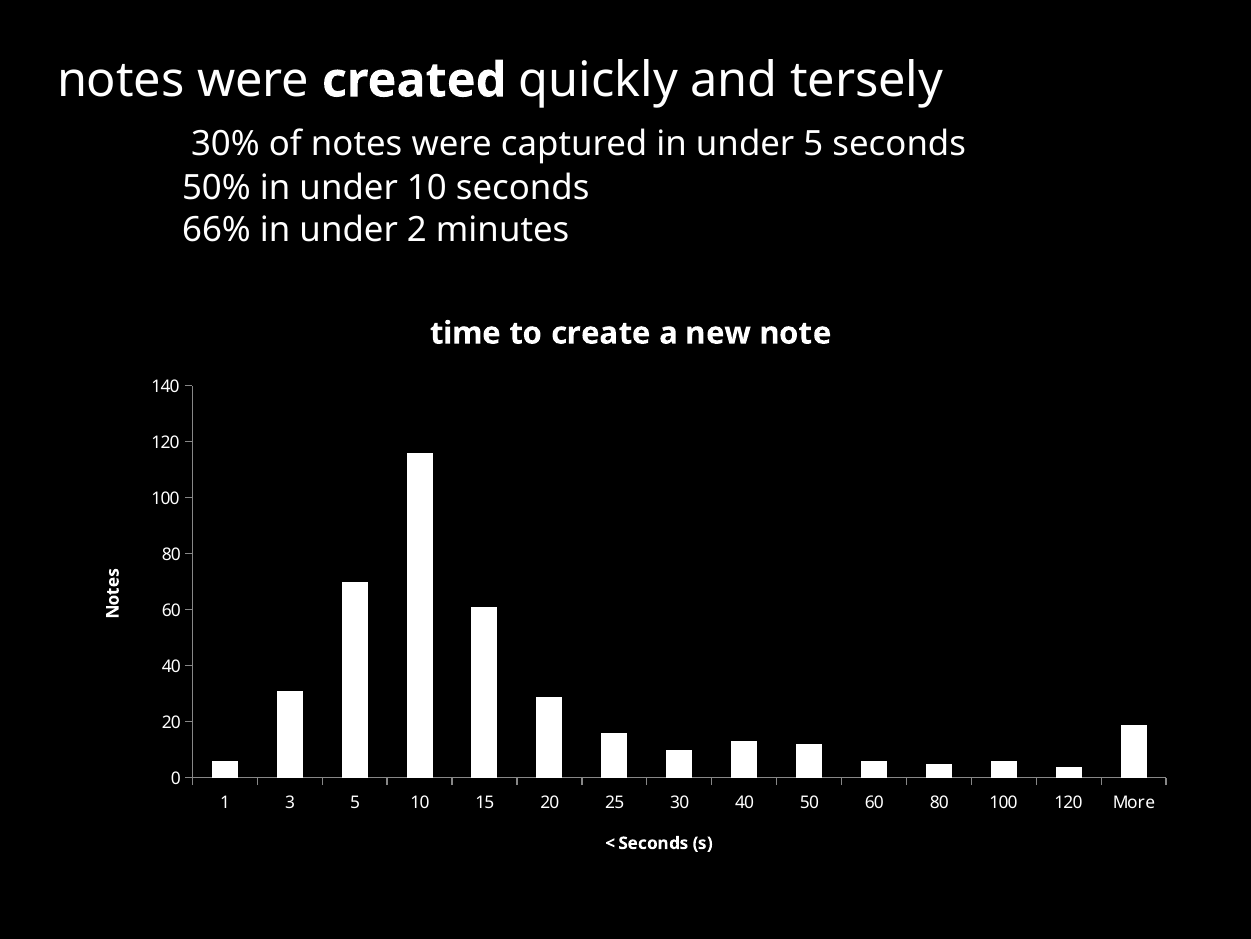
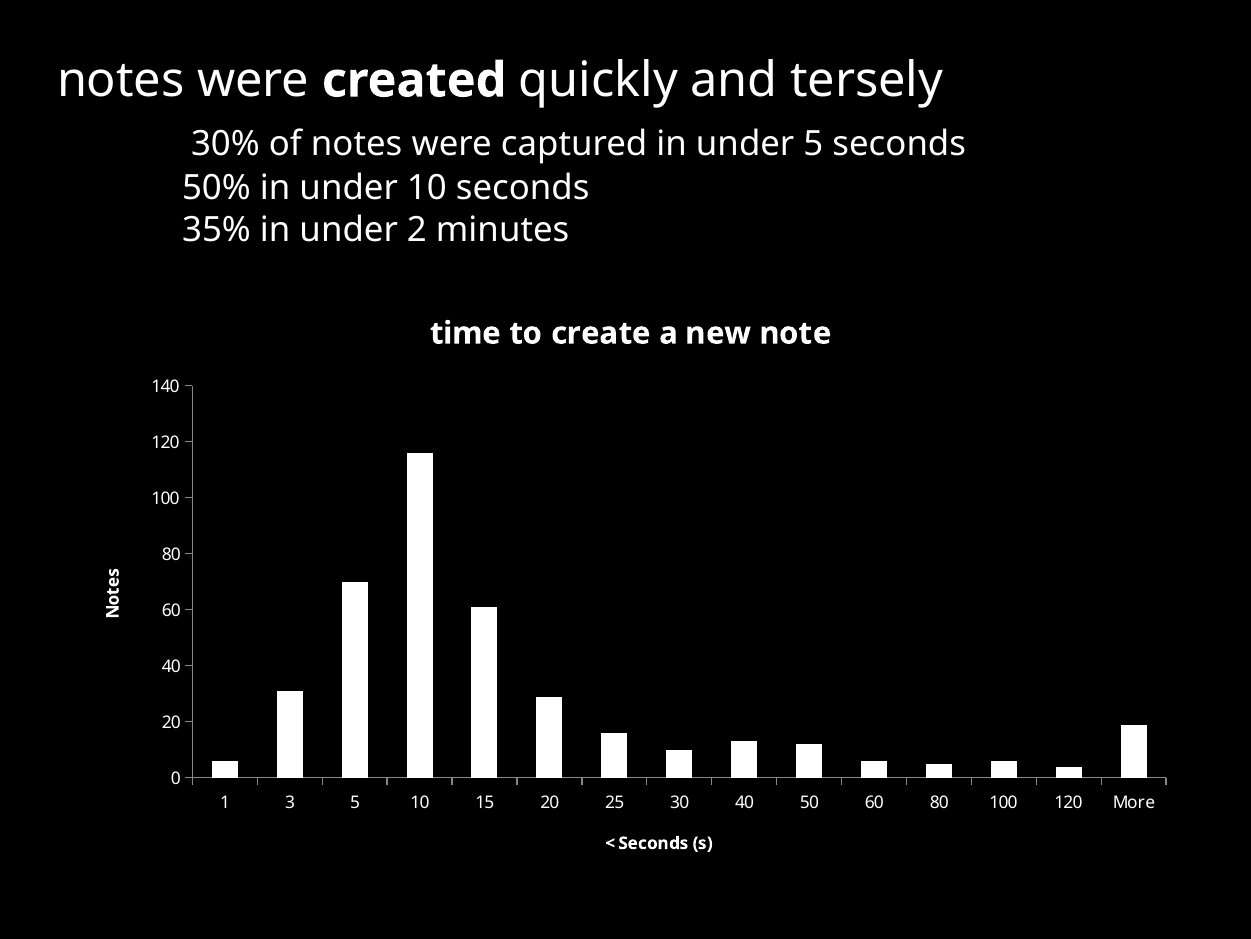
66%: 66% -> 35% (216, 230)
